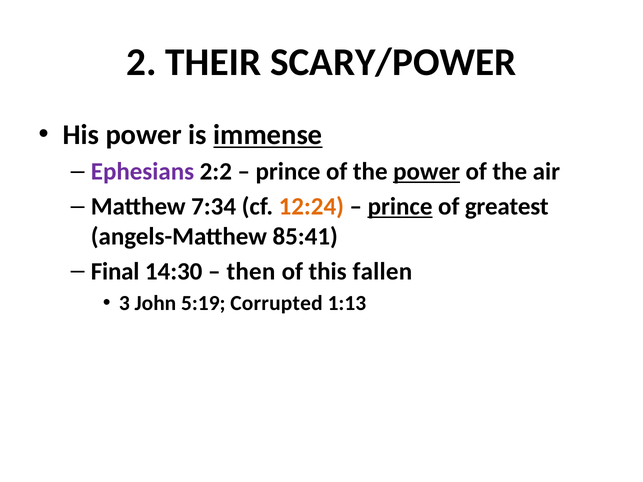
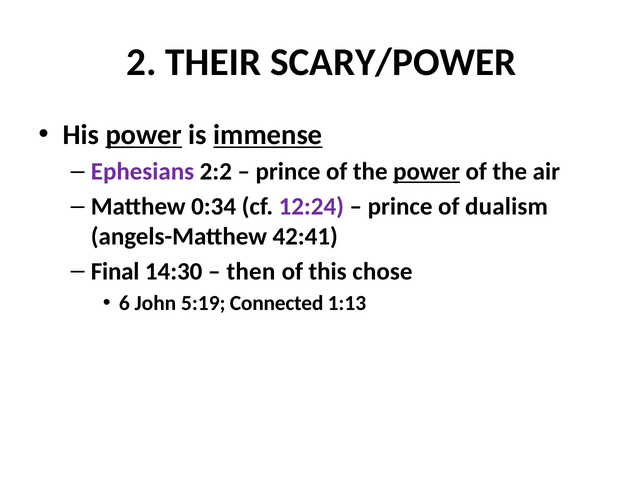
power underline: none -> present (144, 135)
7:34: 7:34 -> 0:34 (214, 207)
12:24 colour: orange -> purple (311, 207)
prince underline: present -> none (400, 207)
greatest: greatest -> dualism (507, 207)
85:41: 85:41 -> 42:41 (305, 237)
fallen: fallen -> chose (382, 272)
3: 3 -> 6 (124, 304)
Corrupted: Corrupted -> Connected (277, 304)
